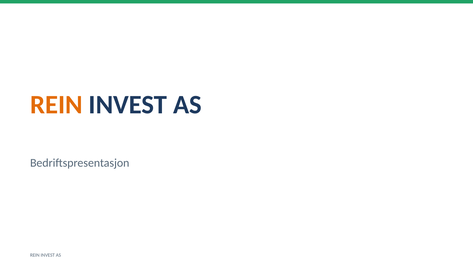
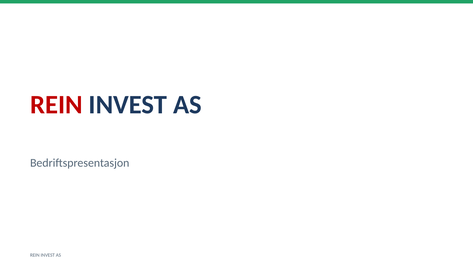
REIN colour: orange -> red (56, 105)
